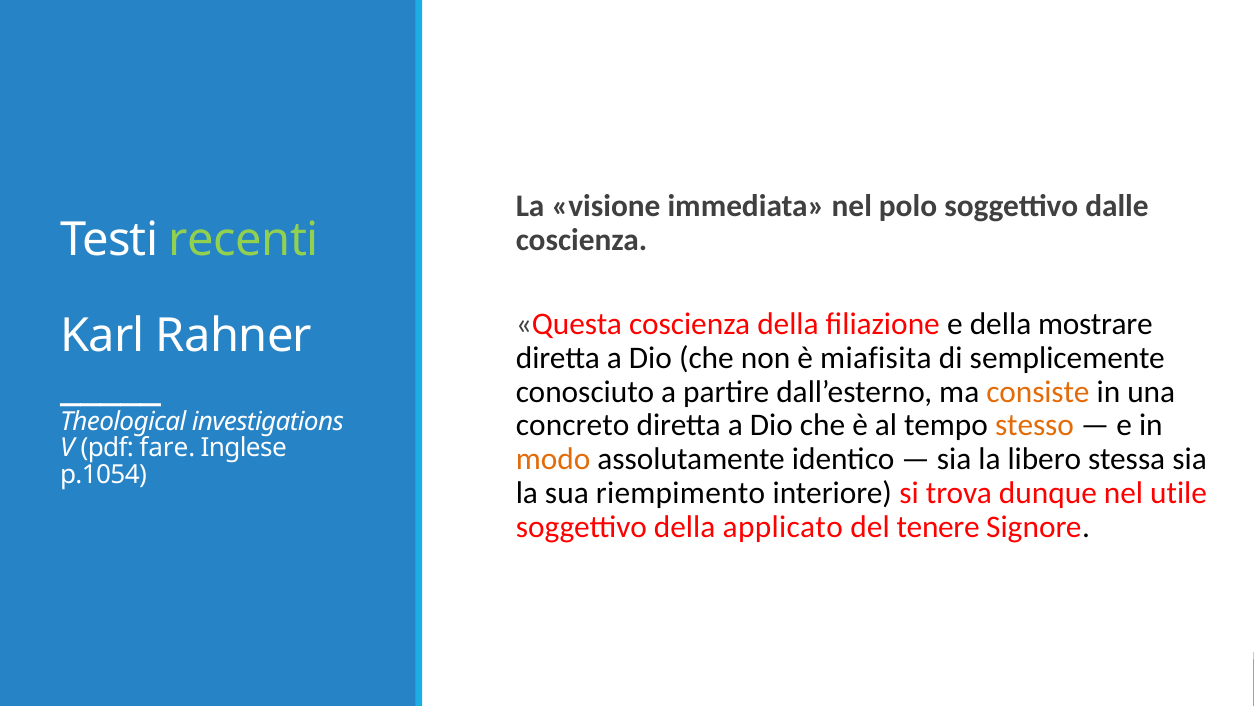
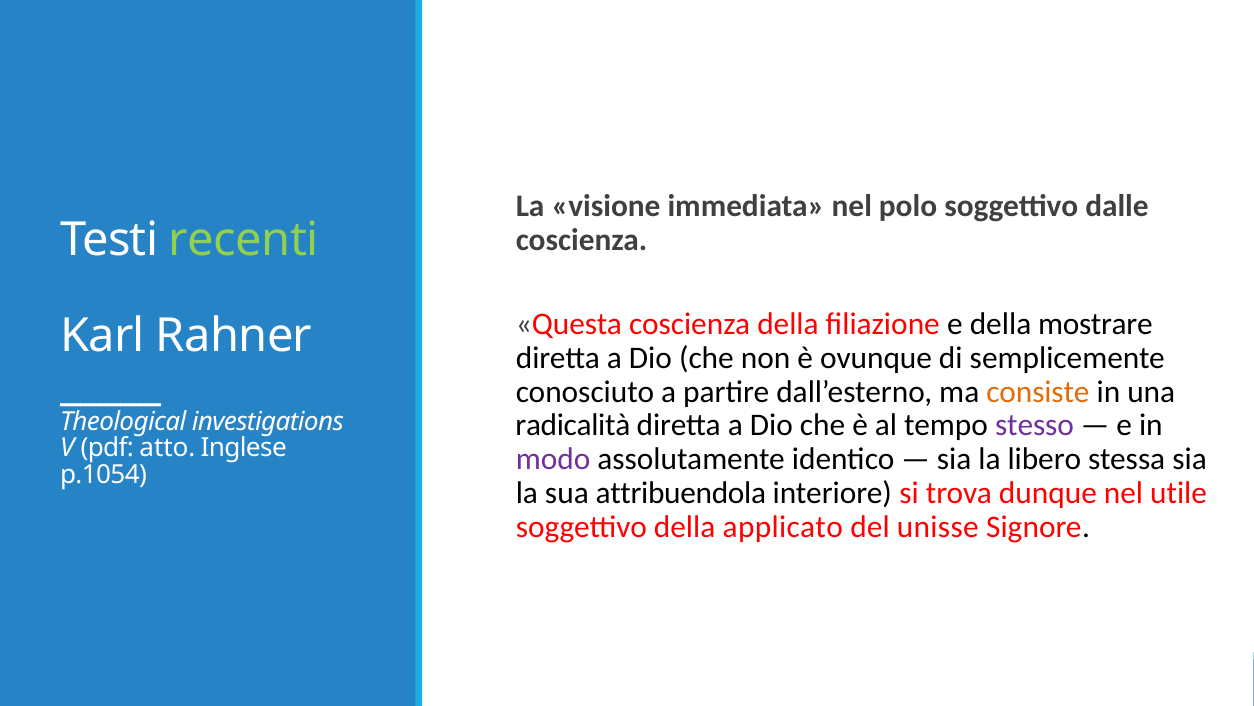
miafisita: miafisita -> ovunque (876, 358)
concreto: concreto -> radicalità (573, 425)
stesso colour: orange -> purple (1034, 425)
fare: fare -> atto (167, 448)
modo colour: orange -> purple (553, 459)
riempimento: riempimento -> attribuendola (681, 493)
tenere: tenere -> unisse (938, 527)
